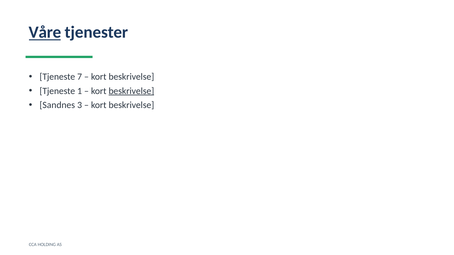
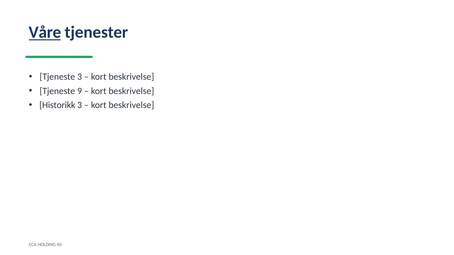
Tjeneste 7: 7 -> 3 (80, 77)
1: 1 -> 9 (80, 91)
beskrivelse underline: present -> none (131, 91)
Sandnes: Sandnes -> Historikk (57, 105)
